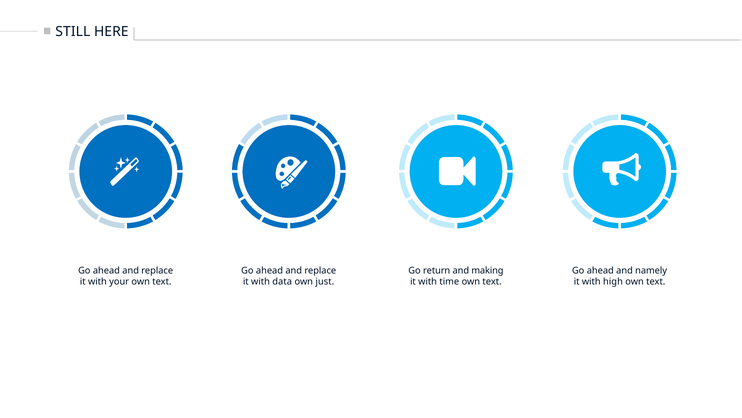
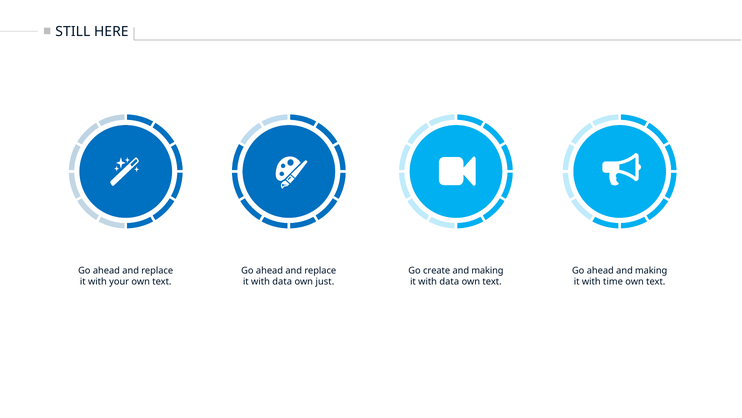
return: return -> create (437, 270)
ahead and namely: namely -> making (651, 270)
time: time -> data (449, 281)
high: high -> time (613, 281)
